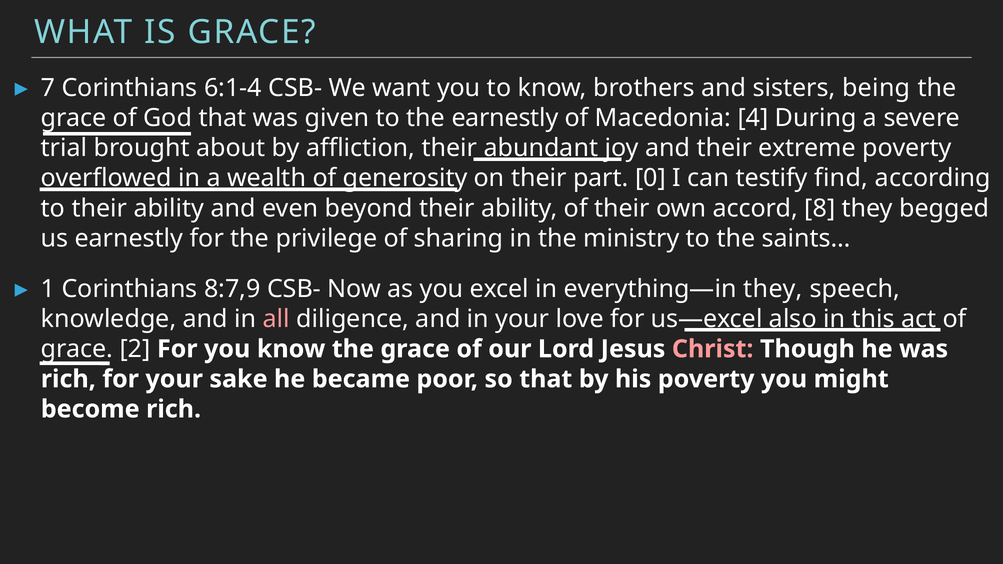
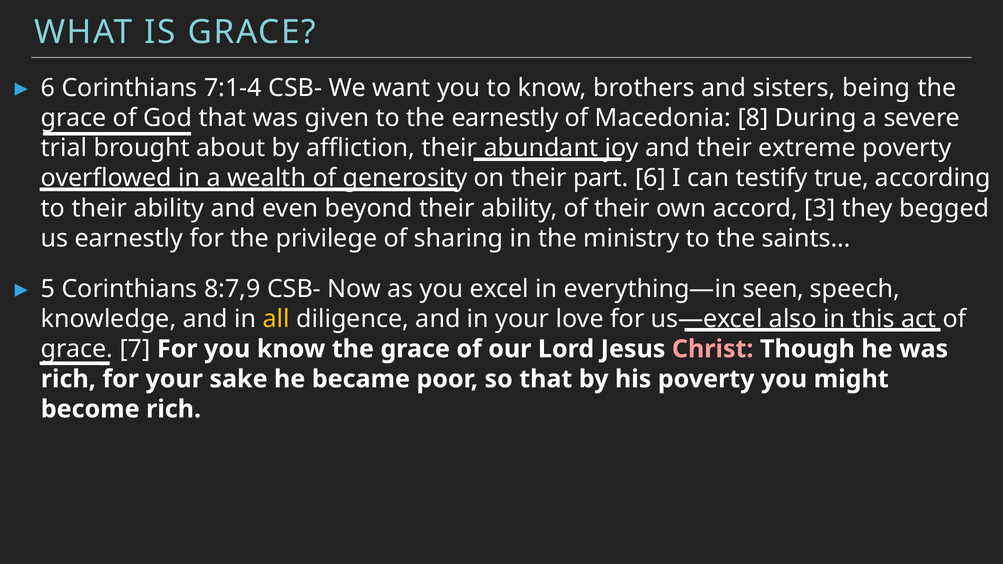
7: 7 -> 6 (48, 88)
6:1-4: 6:1-4 -> 7:1-4 (233, 88)
4: 4 -> 8 (753, 118)
part 0: 0 -> 6 (651, 178)
find: find -> true (841, 178)
8: 8 -> 3 (820, 208)
1: 1 -> 5 (48, 289)
everything—in they: they -> seen (773, 289)
all colour: pink -> yellow (276, 319)
2: 2 -> 7 (135, 349)
